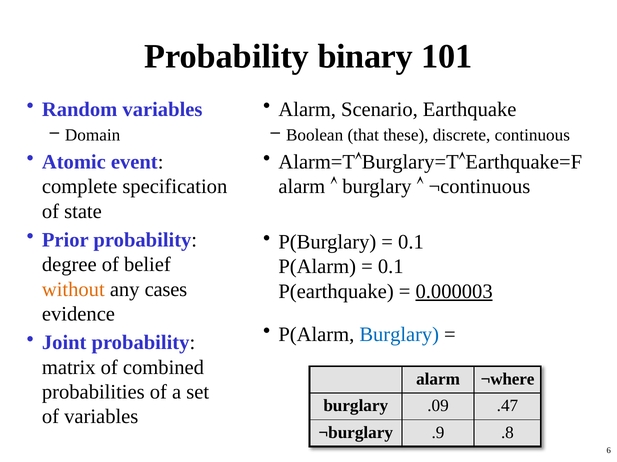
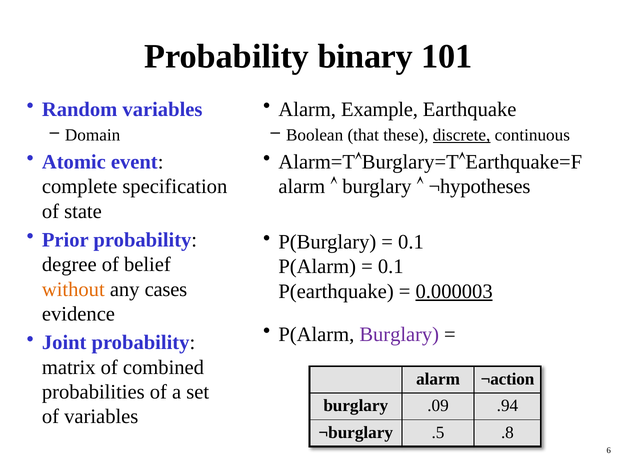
Scenario: Scenario -> Example (380, 109)
discrete underline: none -> present (462, 135)
¬continuous: ¬continuous -> ¬hypotheses (479, 187)
Burglary colour: blue -> purple (399, 335)
¬where: ¬where -> ¬action (507, 380)
.47: .47 -> .94 (507, 406)
.9: .9 -> .5 (438, 433)
